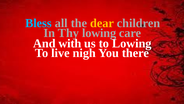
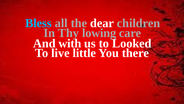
dear colour: yellow -> white (102, 23)
to Lowing: Lowing -> Looked (132, 43)
nigh: nigh -> little (84, 53)
